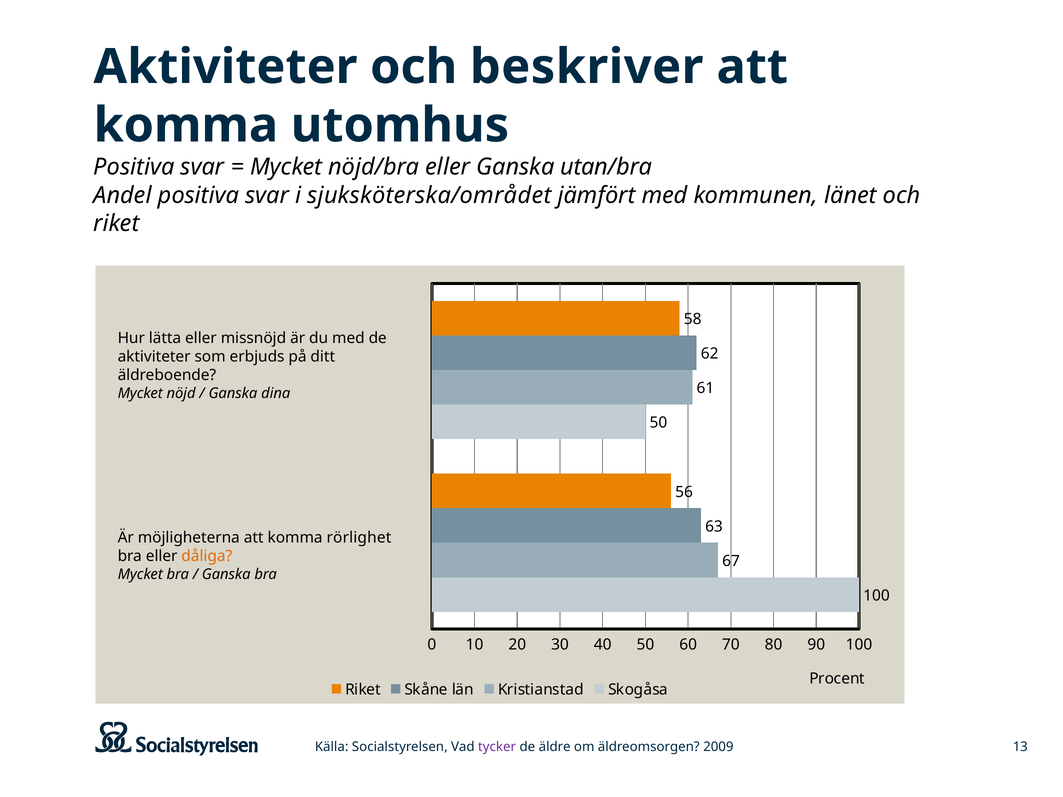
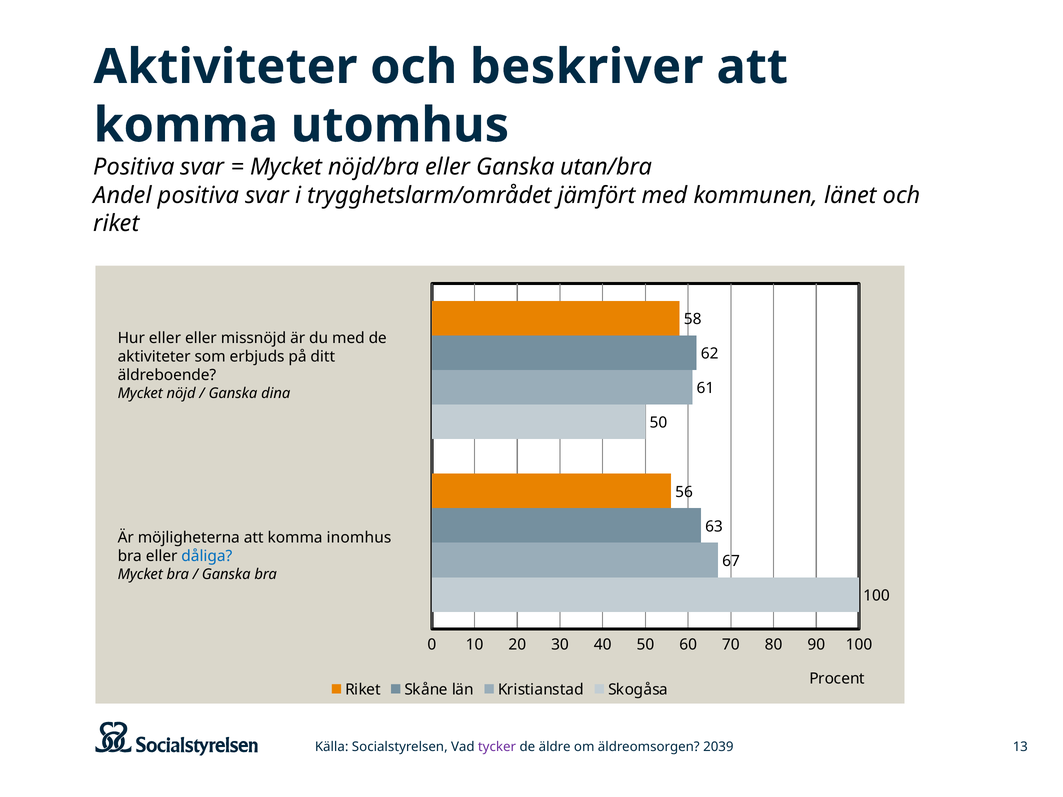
sjuksköterska/området: sjuksköterska/området -> trygghetslarm/området (430, 195)
Hur lätta: lätta -> eller (165, 338)
rörlighet: rörlighet -> inomhus (359, 538)
dåliga colour: orange -> blue (207, 556)
2009: 2009 -> 2039 (718, 747)
